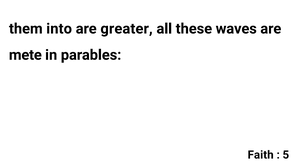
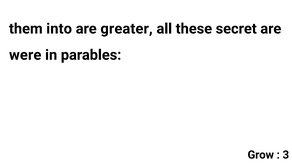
waves: waves -> secret (236, 29)
mete: mete -> were (25, 55)
Faith: Faith -> Grow (261, 155)
5: 5 -> 3 (286, 155)
